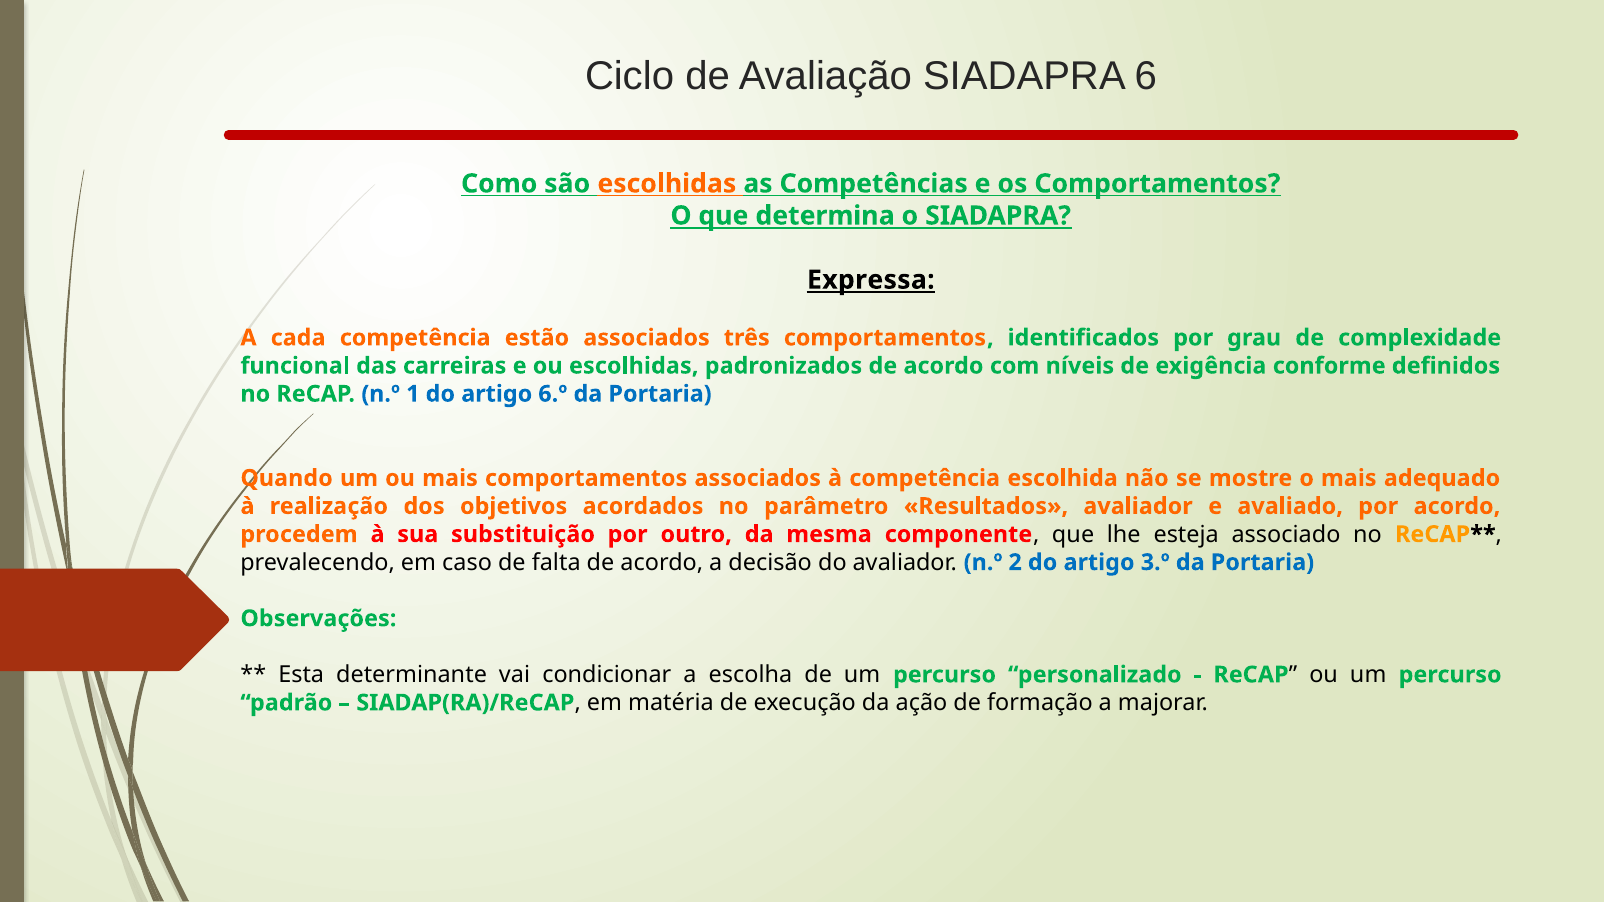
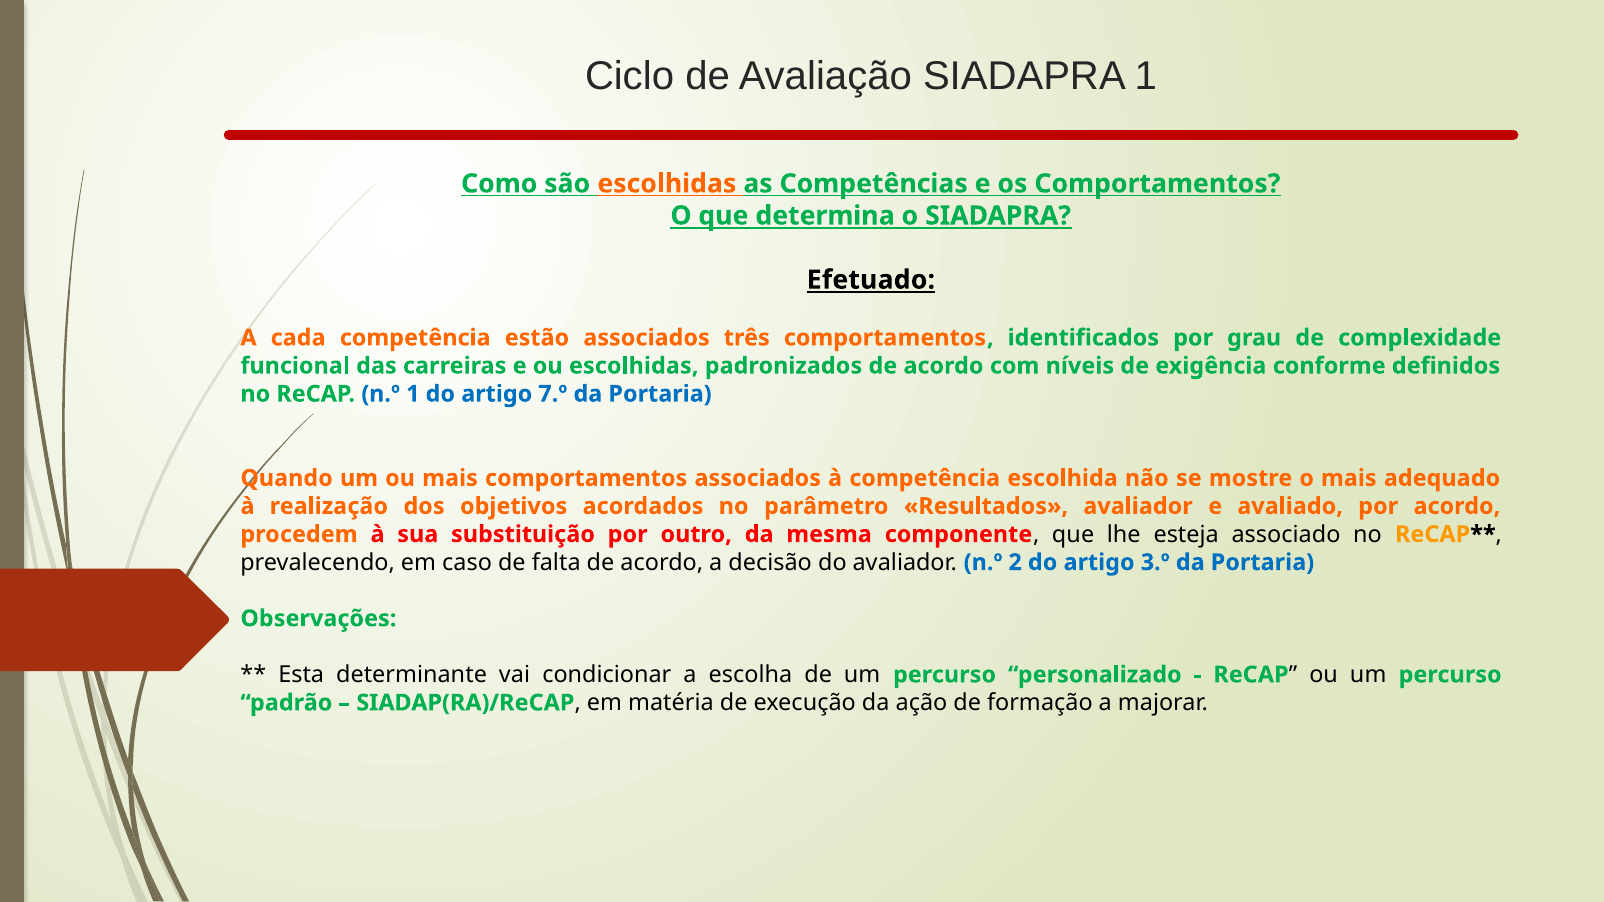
SIADAPRA 6: 6 -> 1 (1146, 76)
Expressa: Expressa -> Efetuado (871, 280)
6.º: 6.º -> 7.º (553, 394)
